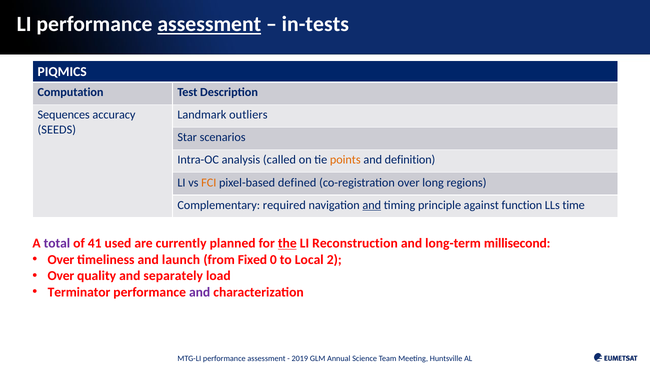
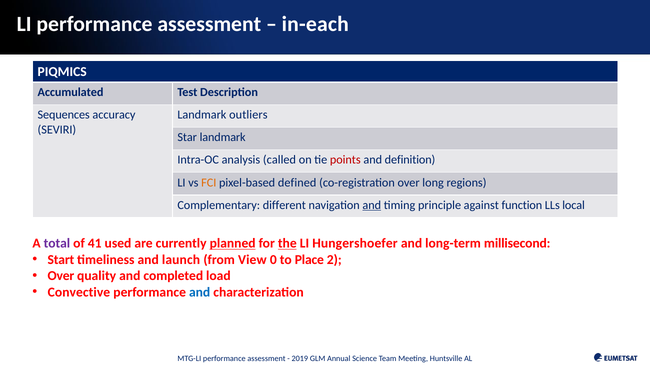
assessment underline: present -> none (209, 24)
in-tests: in-tests -> in-each (315, 24)
Computation: Computation -> Accumulated (71, 92)
SEEDS: SEEDS -> SEVIRI (57, 130)
Star scenarios: scenarios -> landmark (223, 137)
points colour: orange -> red (345, 160)
required: required -> different (284, 205)
time: time -> local (574, 205)
planned underline: none -> present (233, 243)
Reconstruction: Reconstruction -> Hungershoefer (355, 243)
Over: Over -> Start (61, 259)
Fixed: Fixed -> View (252, 259)
Local: Local -> Place (309, 259)
separately: separately -> completed (173, 276)
Terminator: Terminator -> Convective (79, 292)
and colour: purple -> blue (200, 292)
